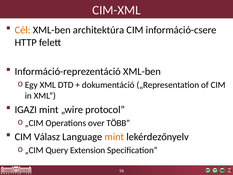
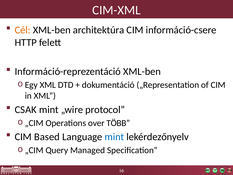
IGAZI: IGAZI -> CSAK (26, 109)
Válasz: Válasz -> Based (47, 137)
mint colour: orange -> blue (114, 137)
Extension: Extension -> Managed (88, 150)
